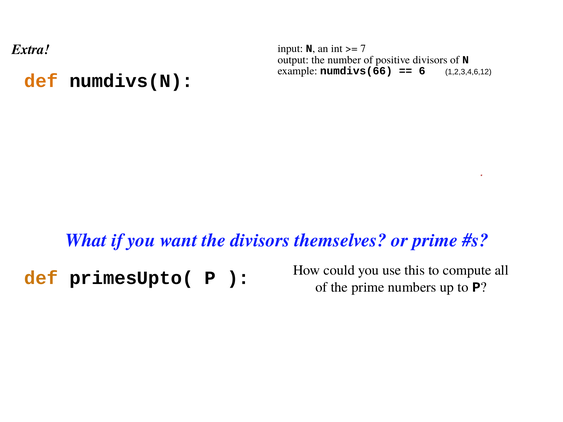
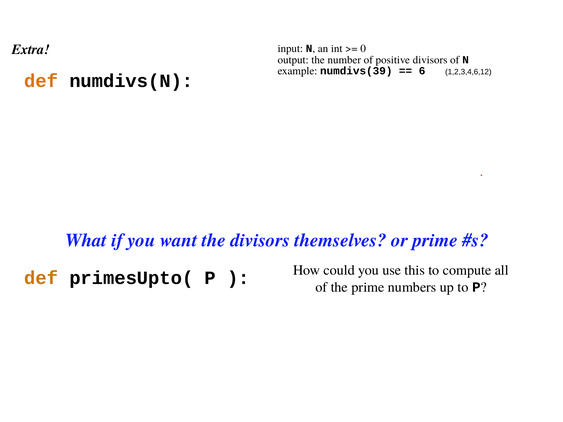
7: 7 -> 0 (363, 49)
numdivs(66: numdivs(66 -> numdivs(39 (356, 71)
